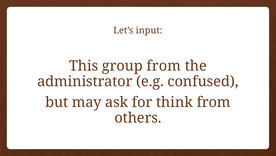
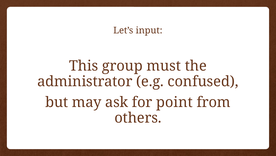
group from: from -> must (164, 66)
think: think -> point (174, 102)
